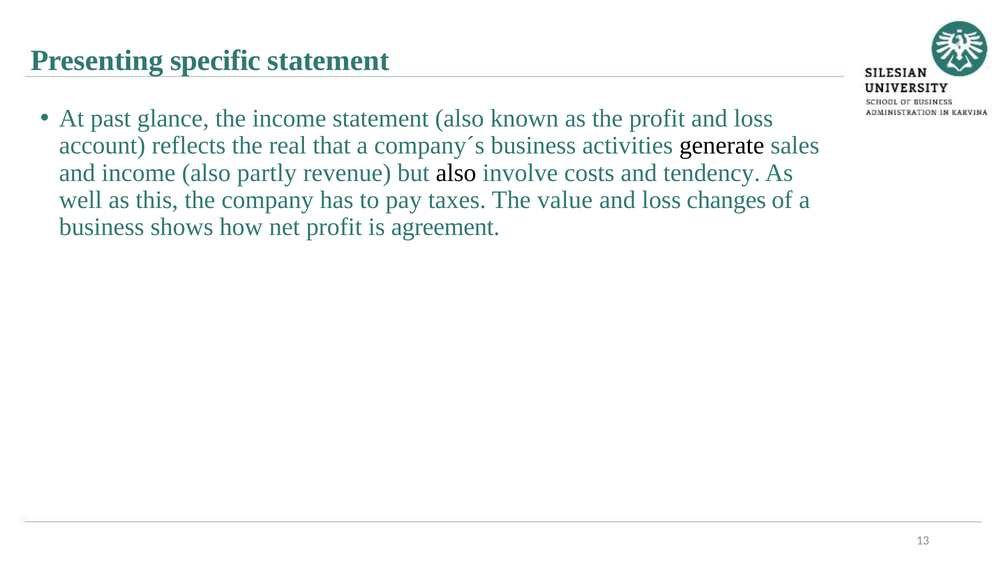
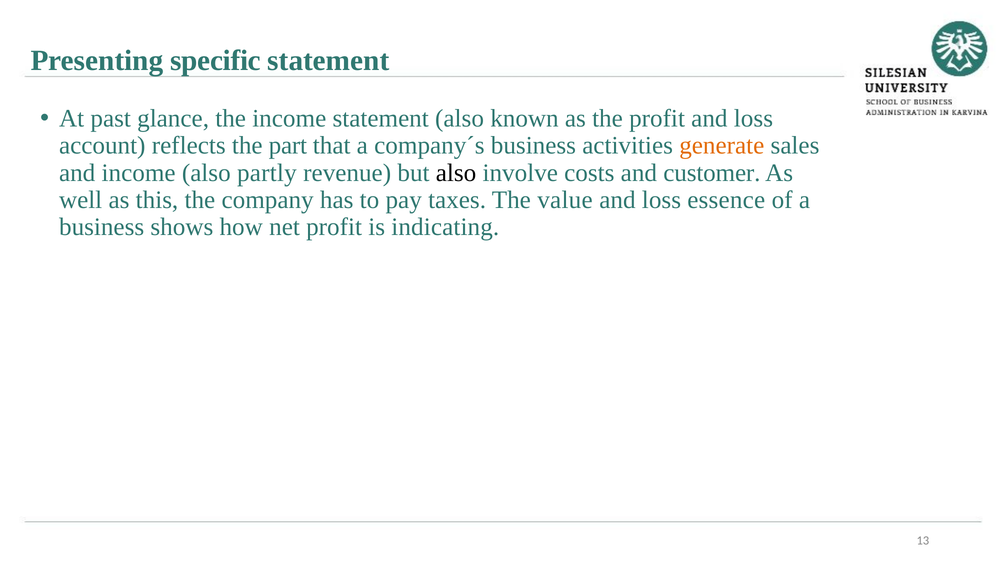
real: real -> part (288, 146)
generate colour: black -> orange (722, 146)
tendency: tendency -> customer (712, 173)
changes: changes -> essence (726, 200)
agreement: agreement -> indicating (445, 227)
